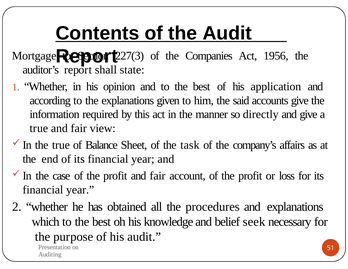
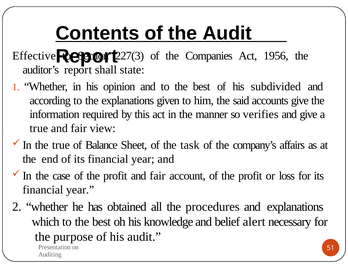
Mortgage: Mortgage -> Effective (34, 56)
application: application -> subdivided (276, 86)
directly: directly -> verifies (261, 114)
seek: seek -> alert (254, 222)
